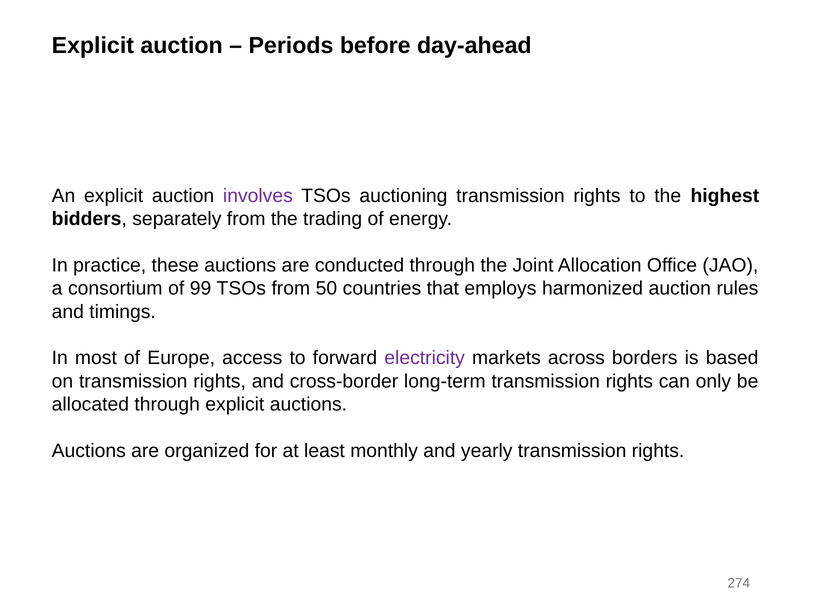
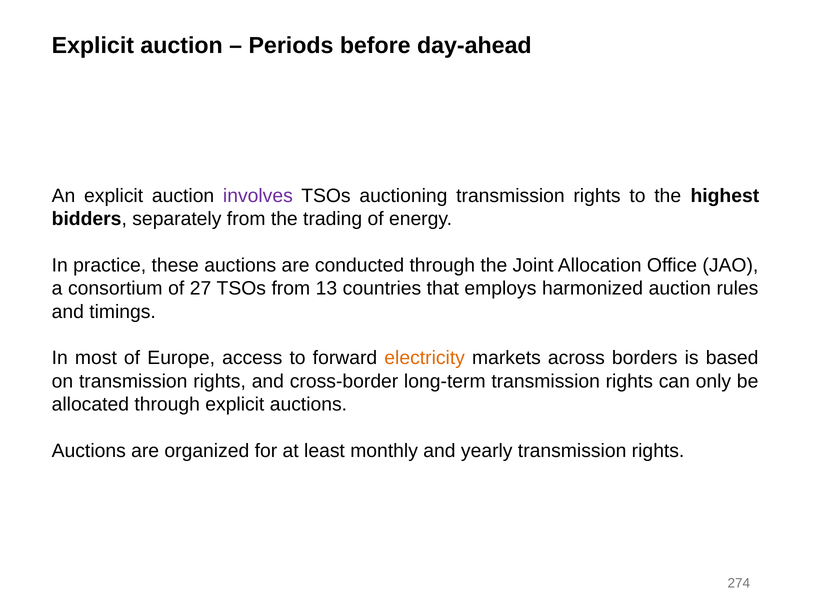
99: 99 -> 27 (201, 288)
50: 50 -> 13 (326, 288)
electricity colour: purple -> orange (425, 358)
